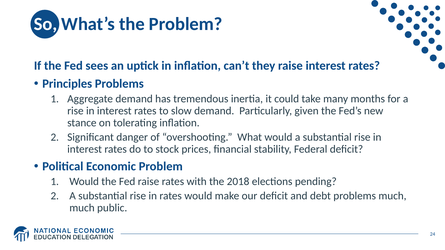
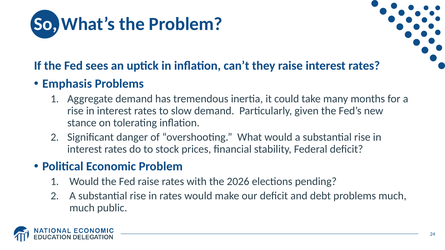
Principles: Principles -> Emphasis (67, 84)
2018: 2018 -> 2026 (238, 182)
